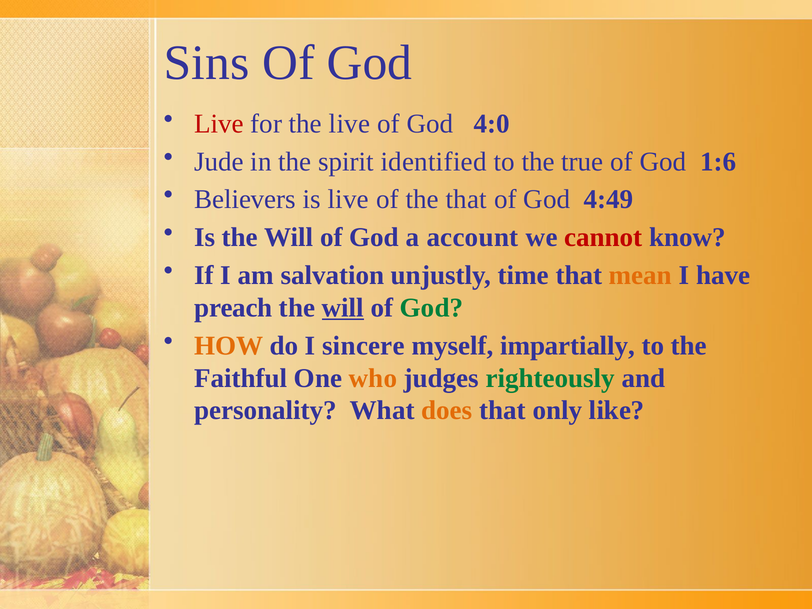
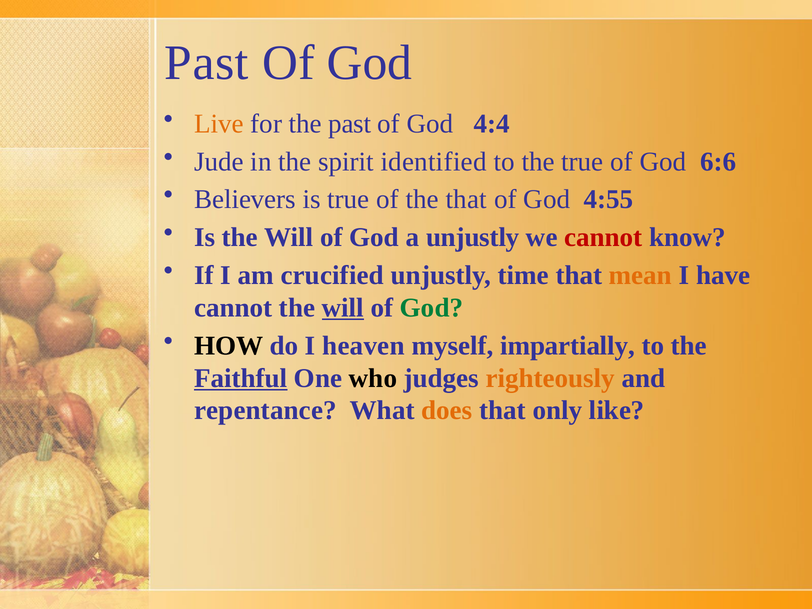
Sins: Sins -> Past (207, 63)
Live colour: red -> orange (219, 124)
the live: live -> past (350, 124)
4:0: 4:0 -> 4:4 (492, 124)
1:6: 1:6 -> 6:6 (718, 162)
is live: live -> true (348, 199)
4:49: 4:49 -> 4:55 (609, 199)
a account: account -> unjustly (473, 237)
salvation: salvation -> crucified (332, 275)
preach: preach -> cannot (233, 308)
HOW colour: orange -> black (229, 346)
sincere: sincere -> heaven (363, 346)
Faithful underline: none -> present (241, 378)
who colour: orange -> black (373, 378)
righteously colour: green -> orange (550, 378)
personality: personality -> repentance (266, 411)
